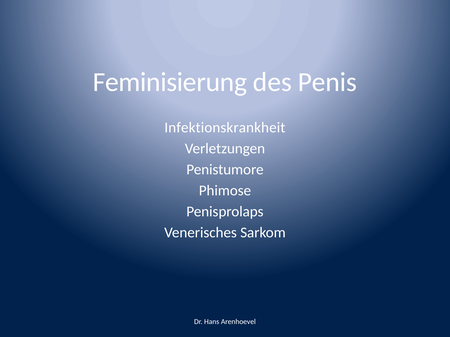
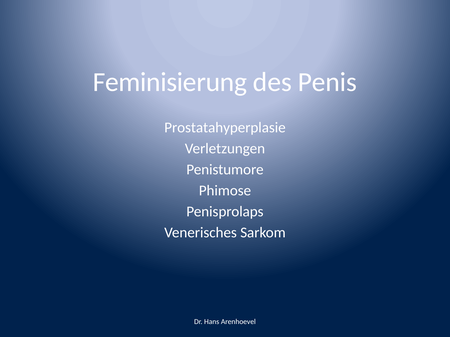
Infektionskrankheit: Infektionskrankheit -> Prostatahyperplasie (225, 128)
